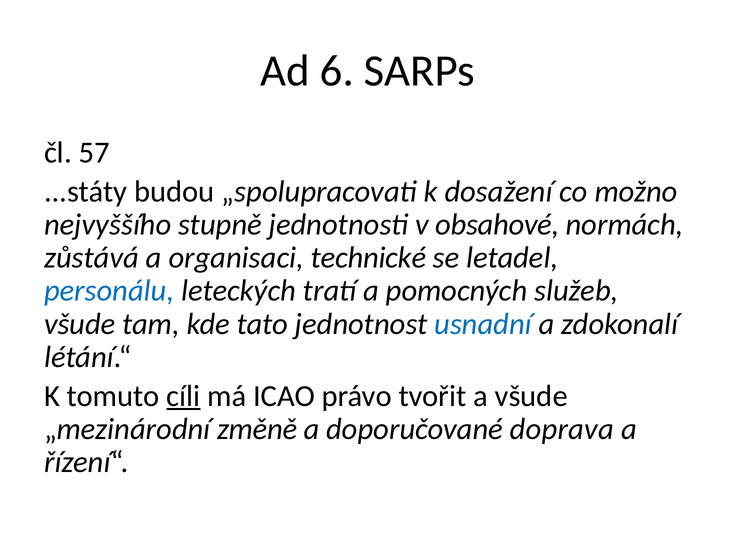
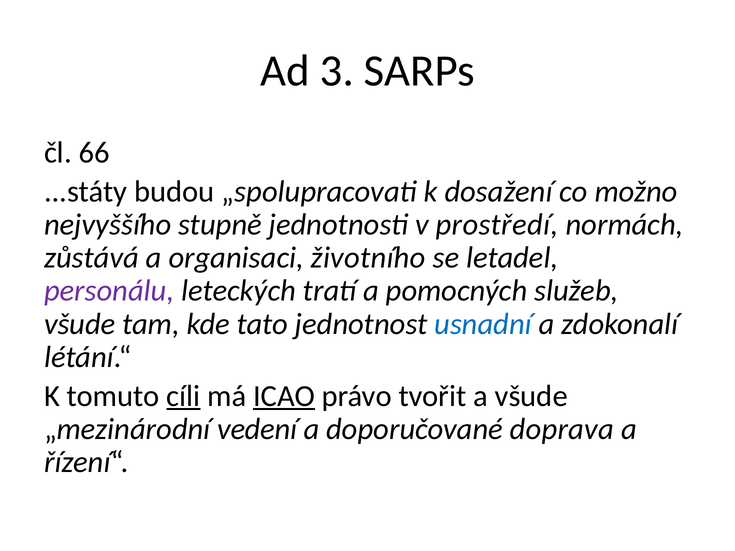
6: 6 -> 3 (337, 71)
57: 57 -> 66 (94, 153)
obsahové: obsahové -> prostředí (497, 225)
technické: technické -> životního (368, 258)
personálu colour: blue -> purple (109, 291)
ICAO underline: none -> present (284, 396)
změně: změně -> vedení (257, 429)
